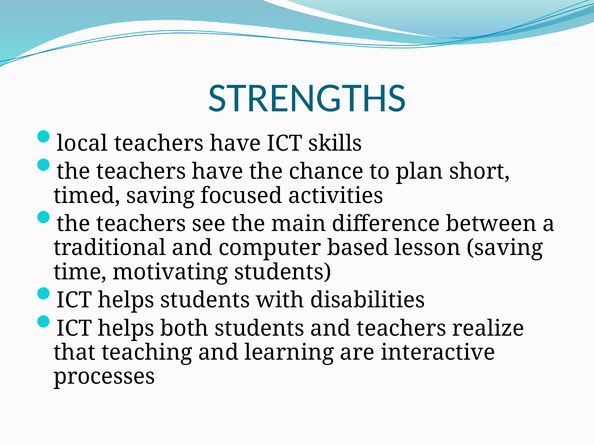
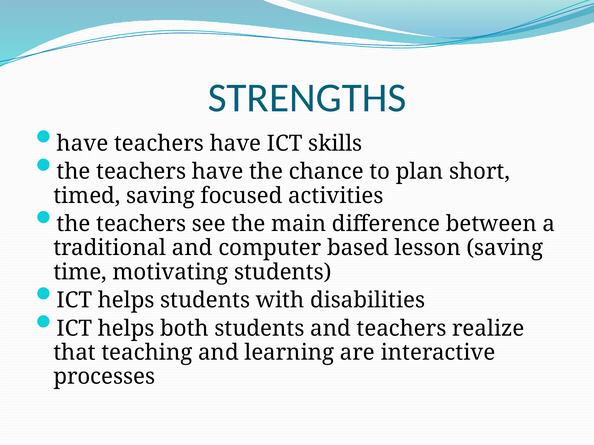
local: local -> have (82, 144)
